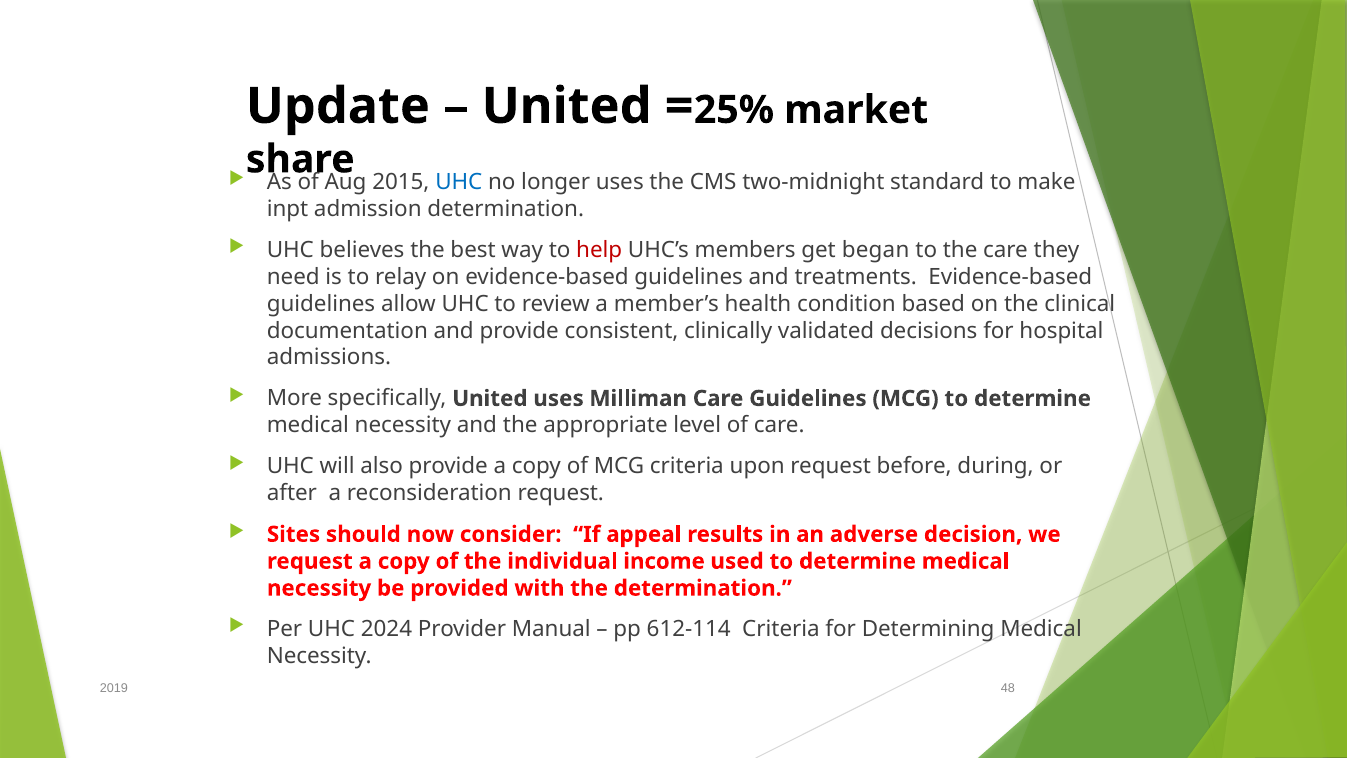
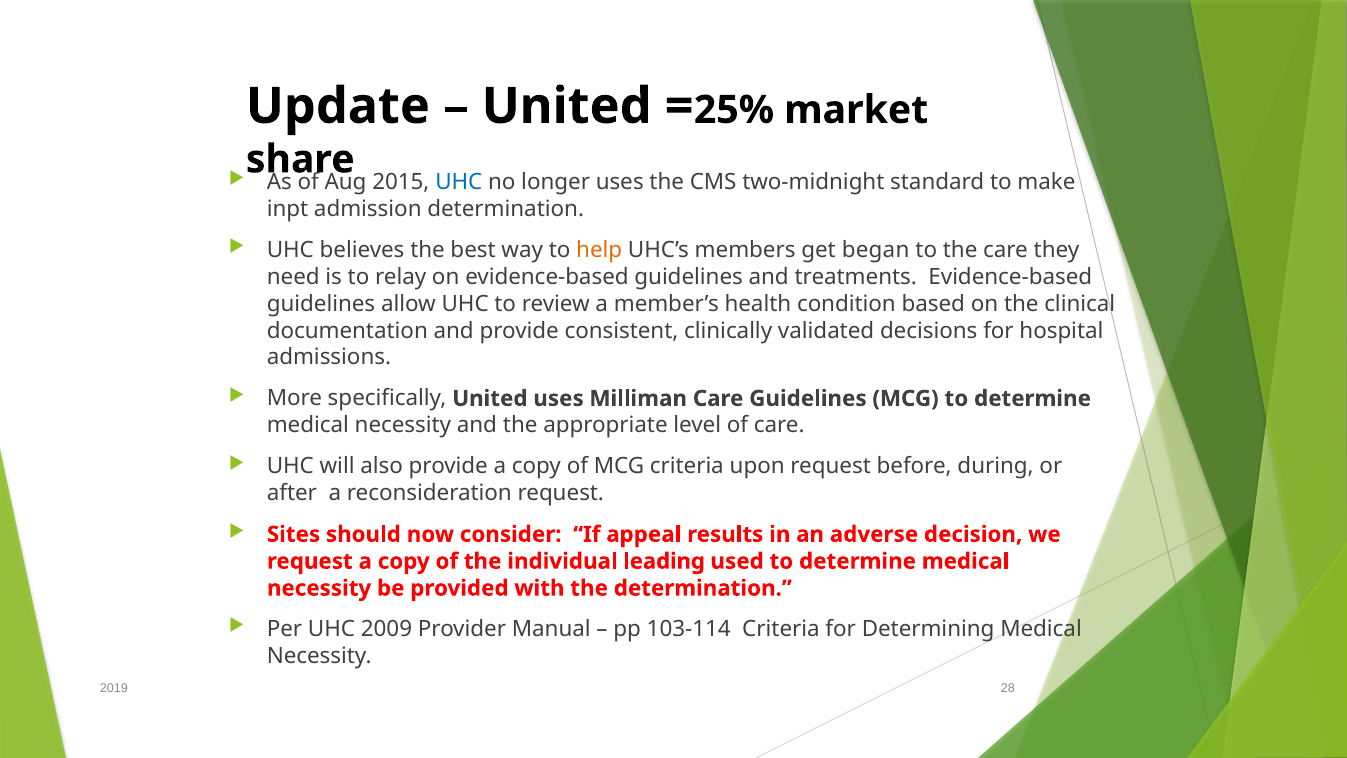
help colour: red -> orange (599, 250)
income: income -> leading (664, 561)
2024: 2024 -> 2009 (386, 629)
612-114: 612-114 -> 103-114 (689, 629)
48: 48 -> 28 (1008, 689)
